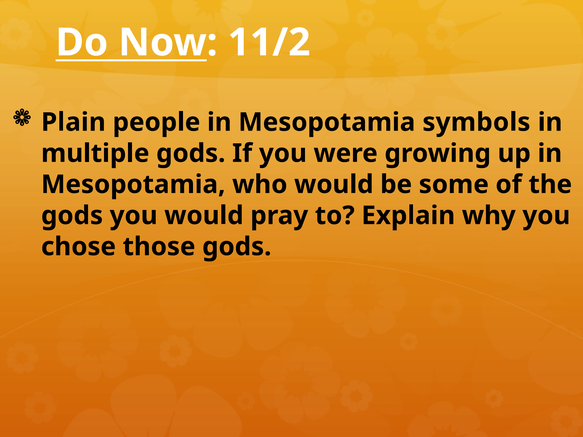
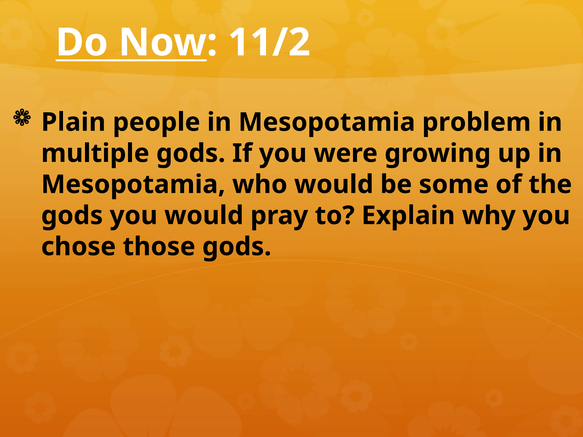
symbols: symbols -> problem (477, 122)
